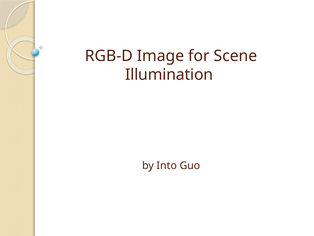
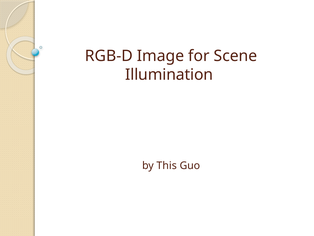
Into: Into -> This (167, 165)
